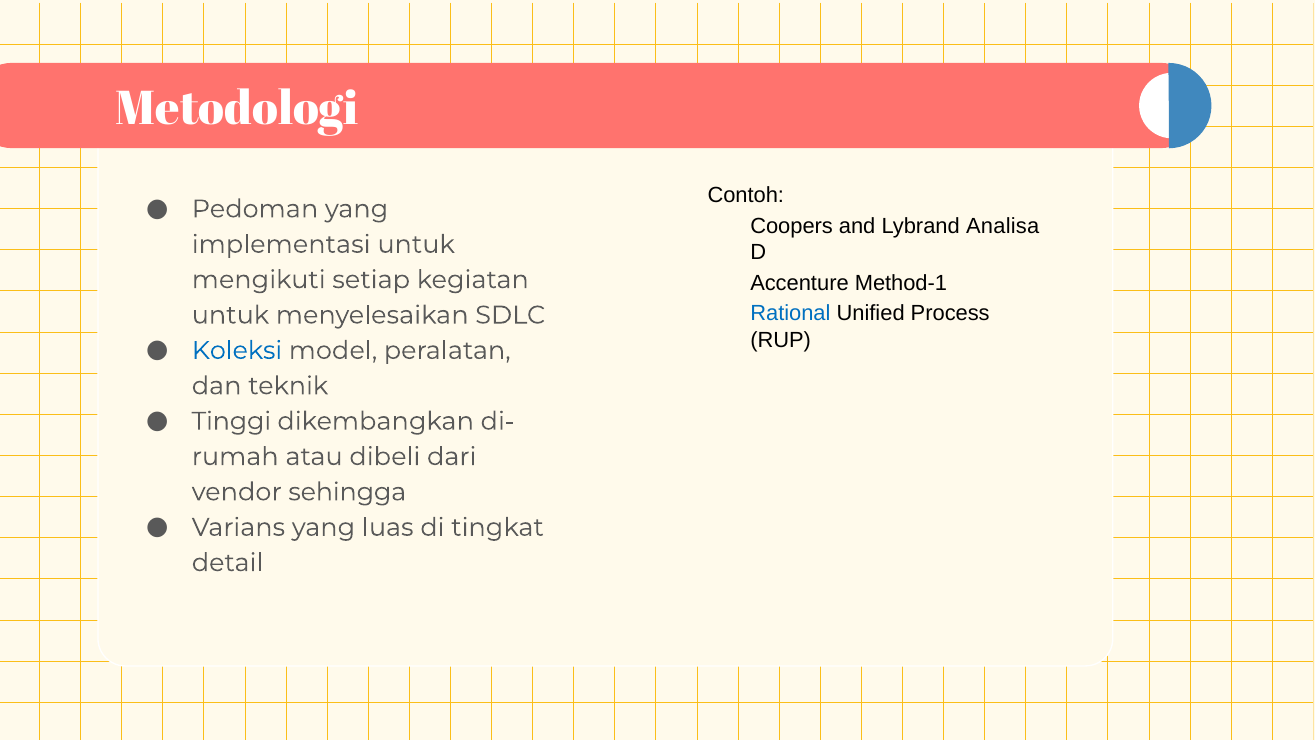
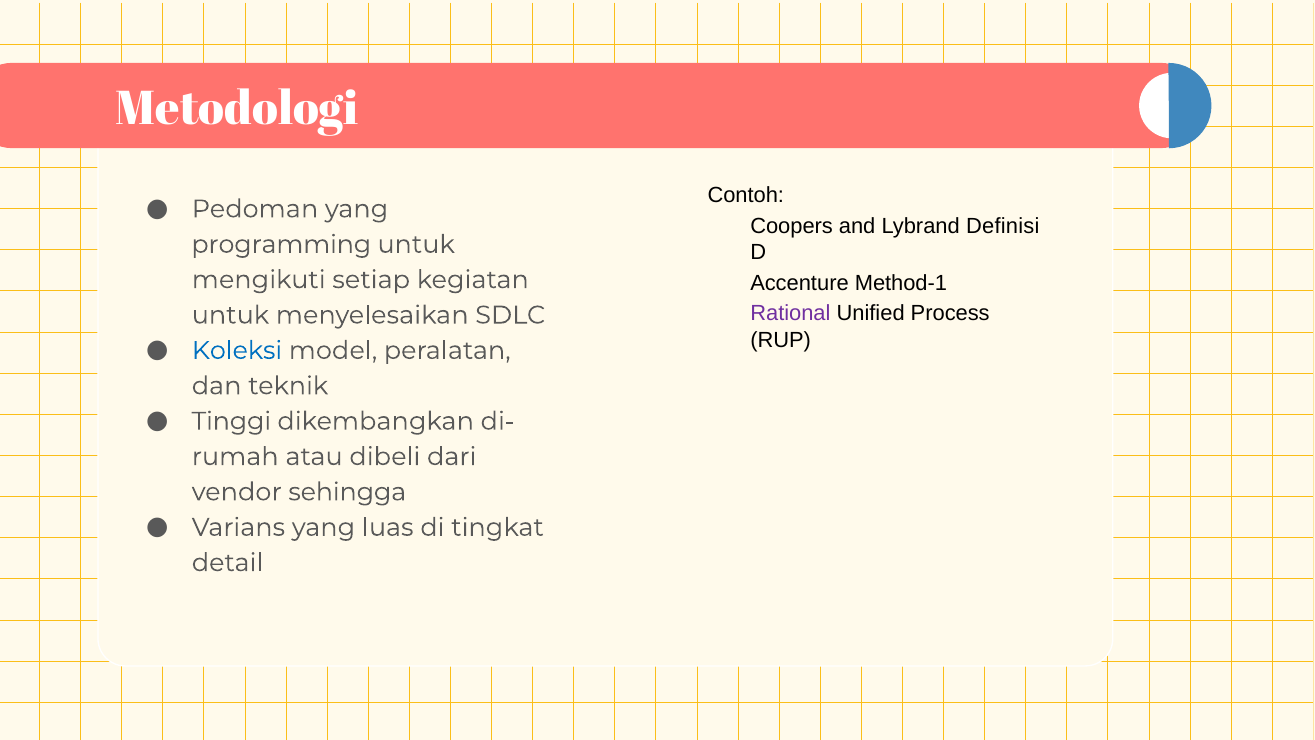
Analisa: Analisa -> Definisi (1003, 226)
implementasi: implementasi -> programming (281, 244)
Rational colour: blue -> purple (790, 313)
